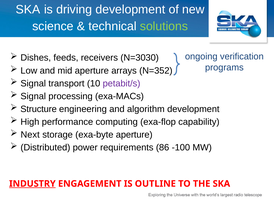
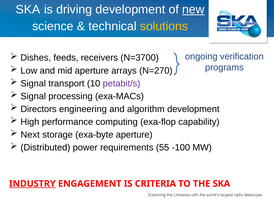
new underline: none -> present (193, 10)
solutions colour: light green -> yellow (164, 26)
N=3030: N=3030 -> N=3700 (140, 58)
N=352: N=352 -> N=270 (156, 70)
Structure: Structure -> Directors (39, 109)
86: 86 -> 55 (163, 147)
OUTLINE: OUTLINE -> CRITERIA (155, 183)
